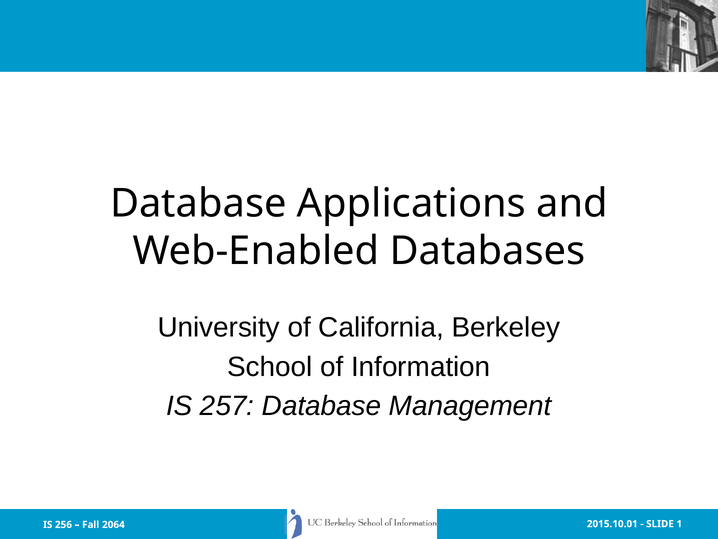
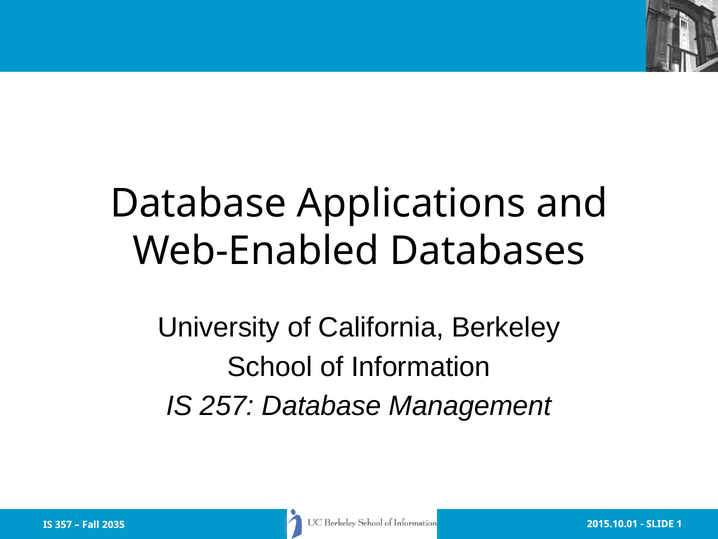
256: 256 -> 357 (63, 524)
2064: 2064 -> 2035 (113, 524)
